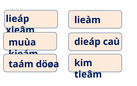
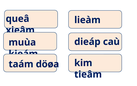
lieáp: lieáp -> queâ (18, 19)
